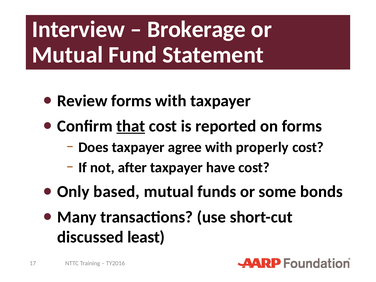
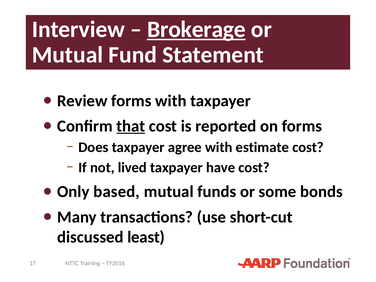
Brokerage underline: none -> present (196, 29)
properly: properly -> estimate (262, 147)
after: after -> lived (132, 168)
